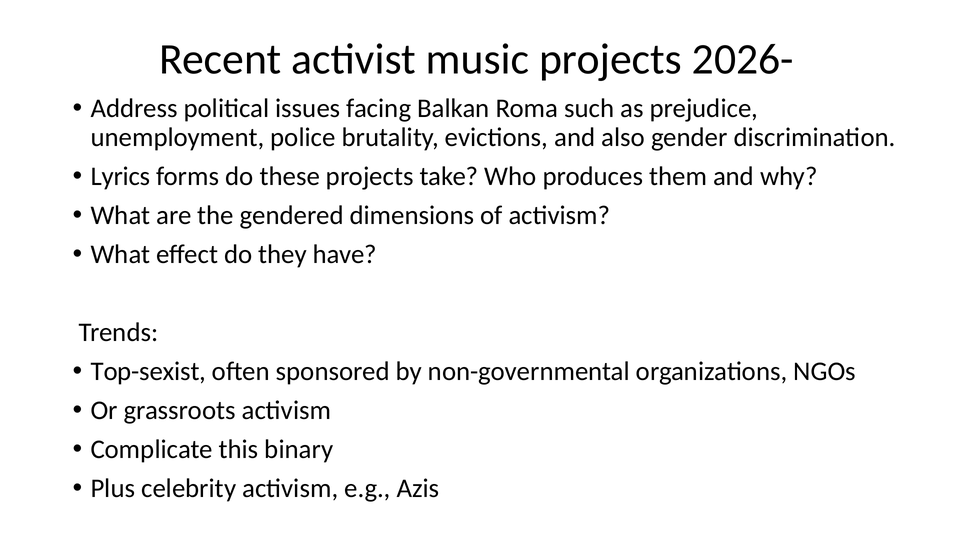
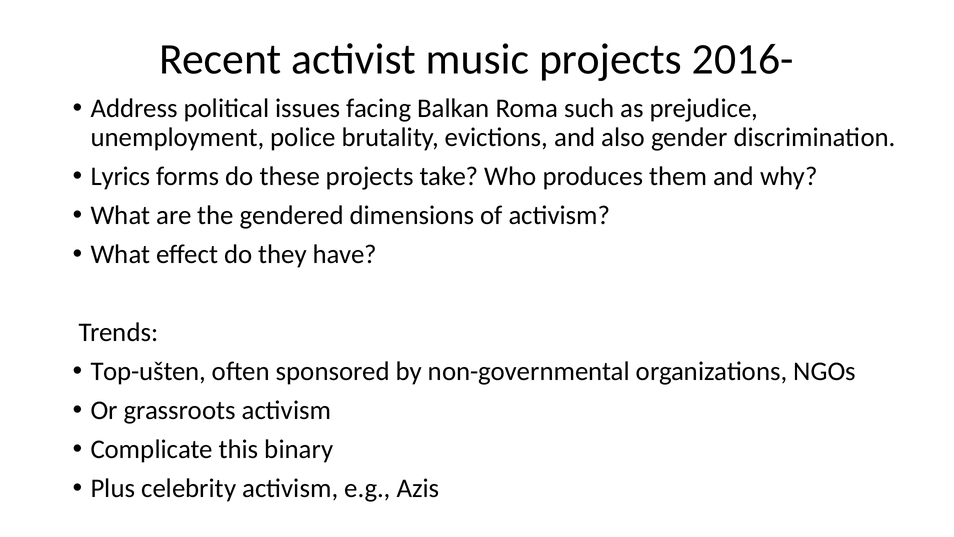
2026-: 2026- -> 2016- (743, 59)
Top-sexist: Top-sexist -> Top-ušten (148, 371)
